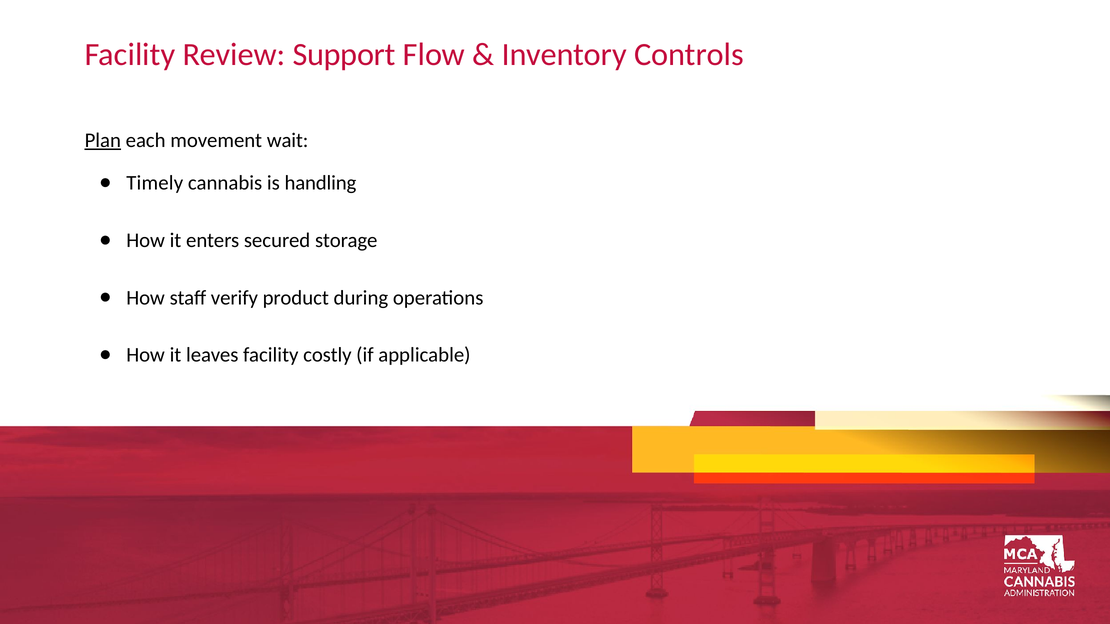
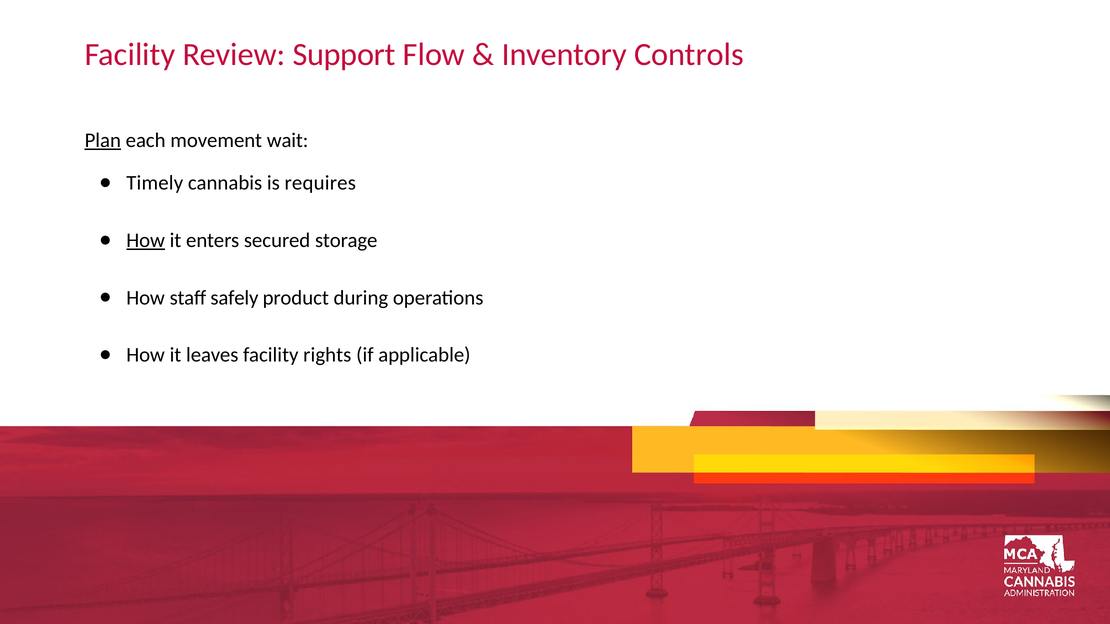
handling: handling -> requires (320, 183)
How underline: none -> present (146, 240)
verify: verify -> safely (234, 298)
costly: costly -> rights (327, 355)
